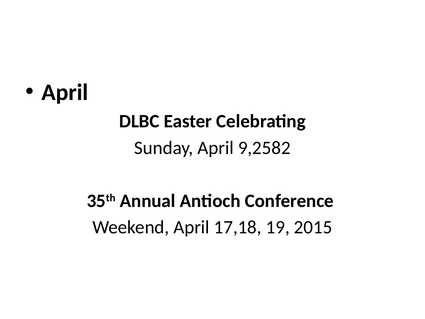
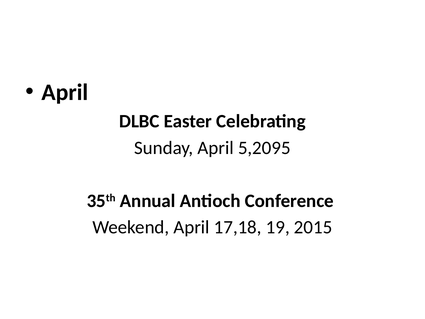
9,2582: 9,2582 -> 5,2095 (264, 148)
